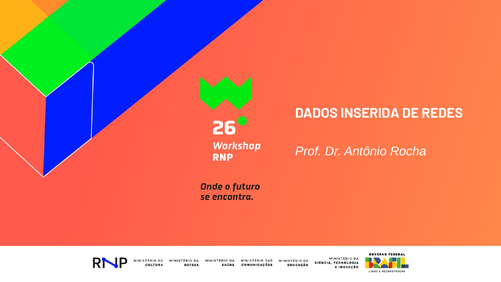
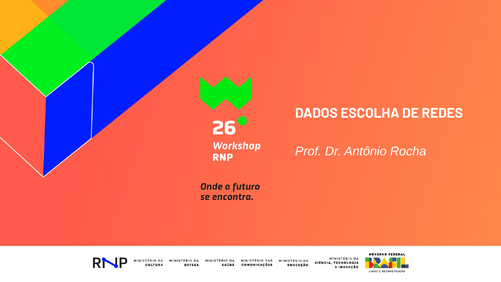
INSERIDA: INSERIDA -> ESCOLHA (370, 113)
